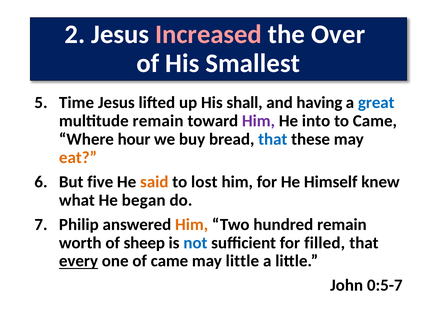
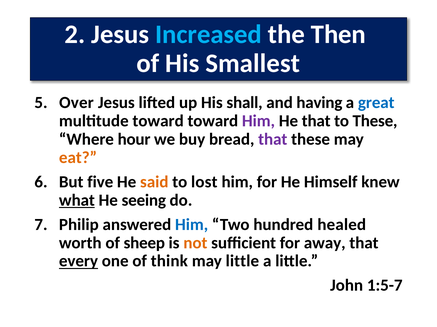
Increased colour: pink -> light blue (209, 35)
Over: Over -> Then (338, 35)
Time: Time -> Over (76, 103)
multitude remain: remain -> toward (158, 121)
He into: into -> that (316, 121)
to Came: Came -> These (375, 121)
that colour: blue -> purple (273, 140)
what underline: none -> present (77, 201)
began: began -> seeing (144, 201)
Him colour: orange -> blue (192, 225)
hundred remain: remain -> healed (342, 225)
not colour: blue -> orange (195, 243)
filled: filled -> away (325, 243)
of came: came -> think (169, 262)
0:5-7: 0:5-7 -> 1:5-7 (385, 286)
